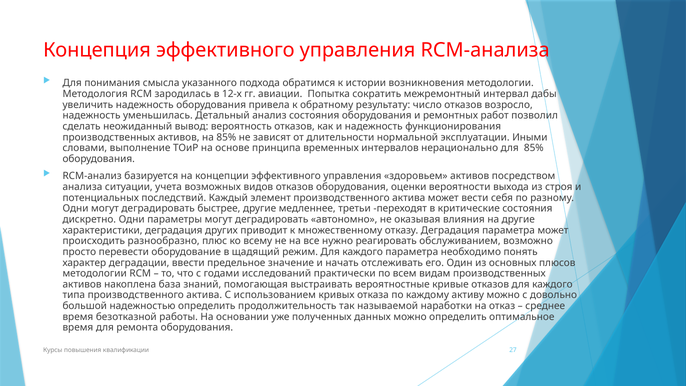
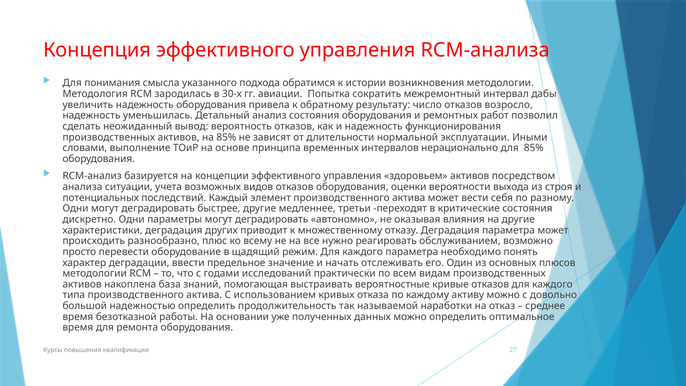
12-х: 12-х -> 30-х (232, 94)
